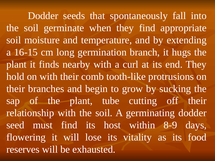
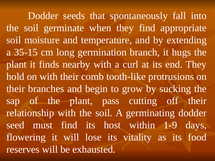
16-15: 16-15 -> 35-15 (26, 52)
tube: tube -> pass (111, 101)
8-9: 8-9 -> 1-9 (170, 125)
